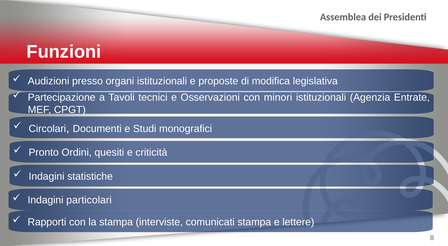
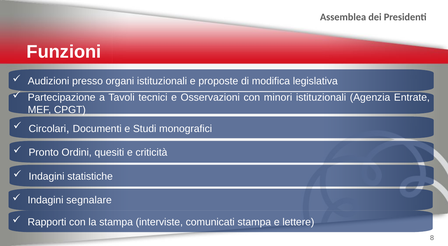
particolari: particolari -> segnalare (89, 200)
